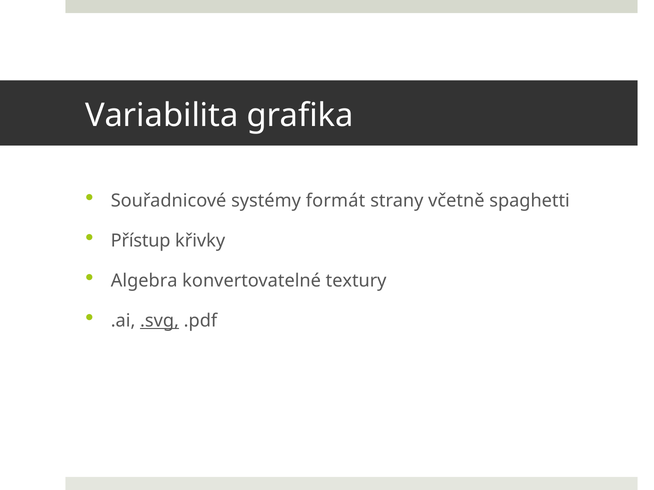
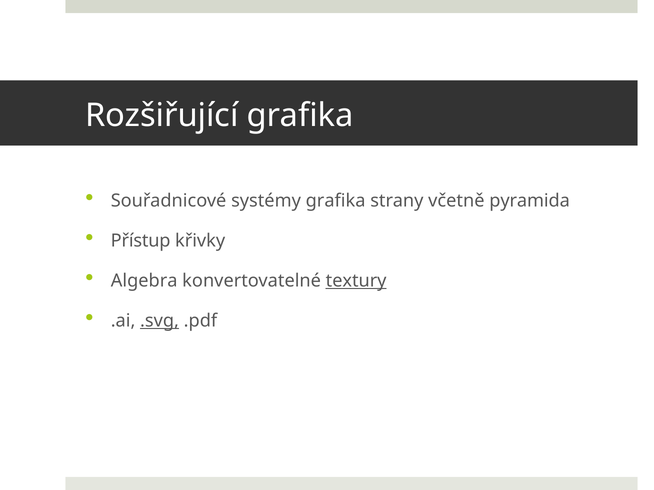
Variabilita: Variabilita -> Rozšiřující (162, 115)
systémy formát: formát -> grafika (336, 201)
spaghetti: spaghetti -> pyramida (530, 201)
textury underline: none -> present (356, 281)
